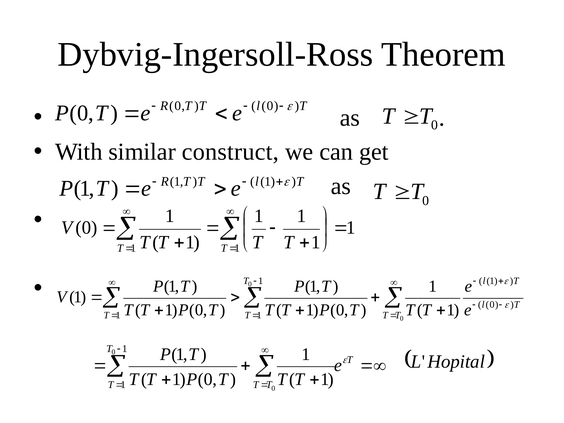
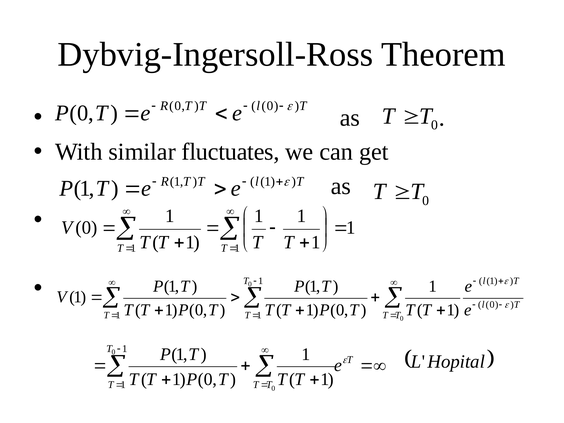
construct: construct -> fluctuates (231, 152)
